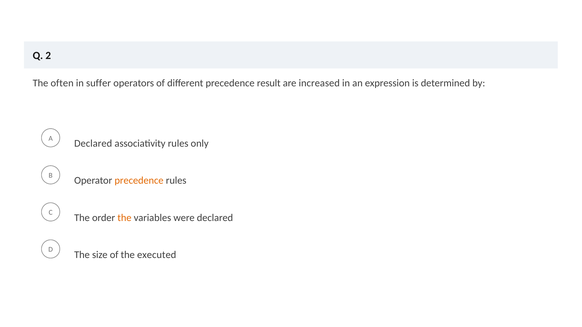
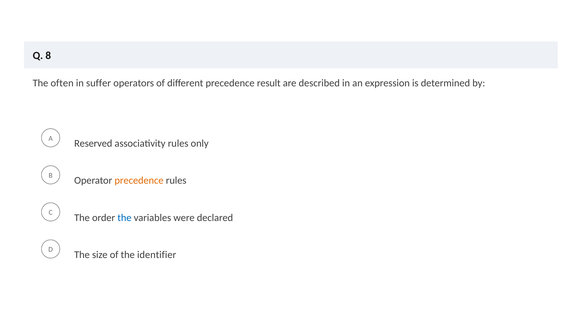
2: 2 -> 8 (48, 56)
increased: increased -> described (319, 83)
Declared: Declared -> Reserved (93, 144)
the colour: orange -> blue (124, 218)
executed: executed -> identifier (157, 255)
